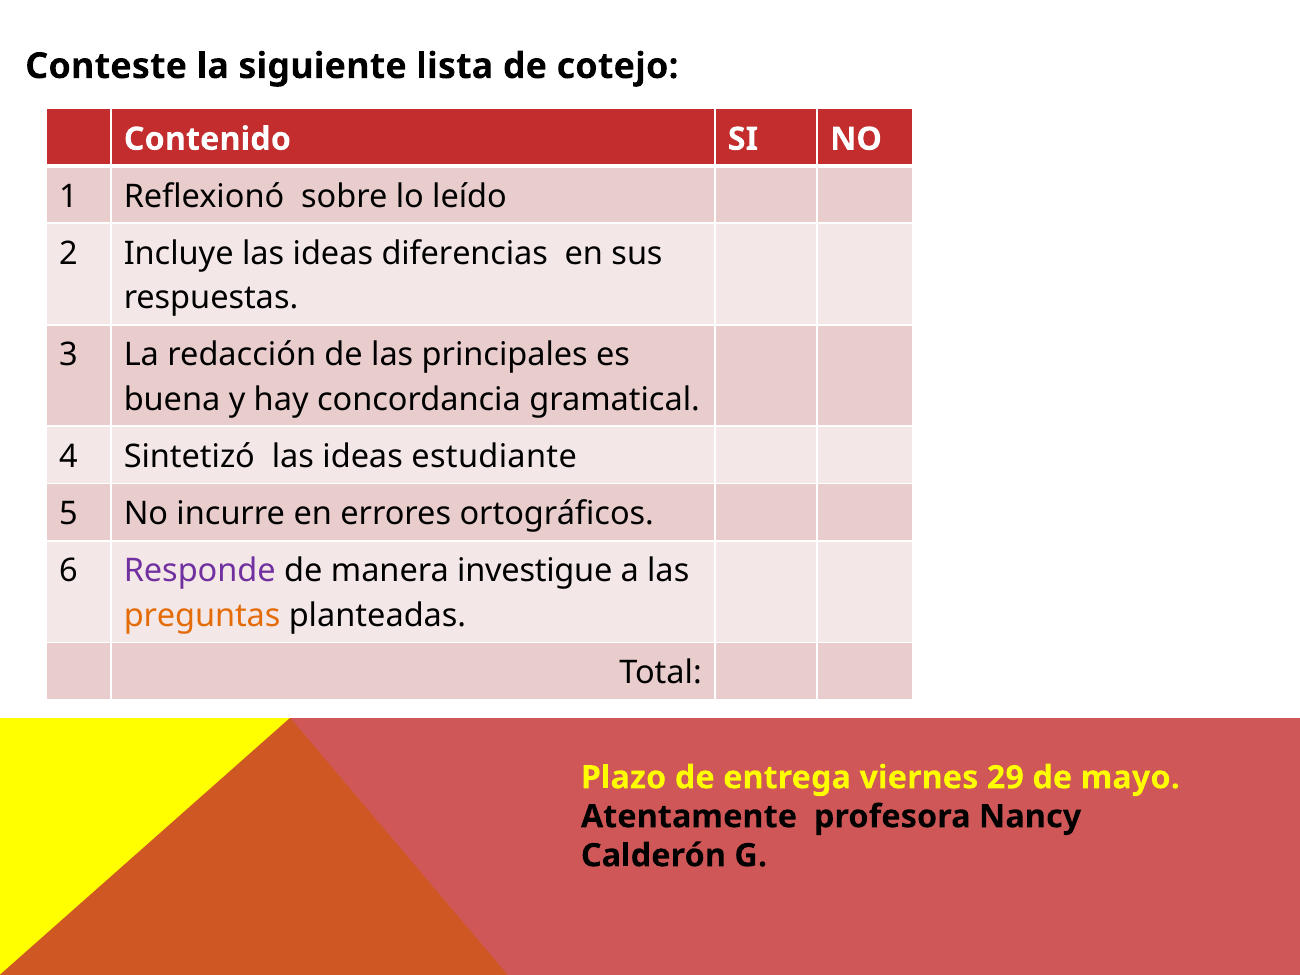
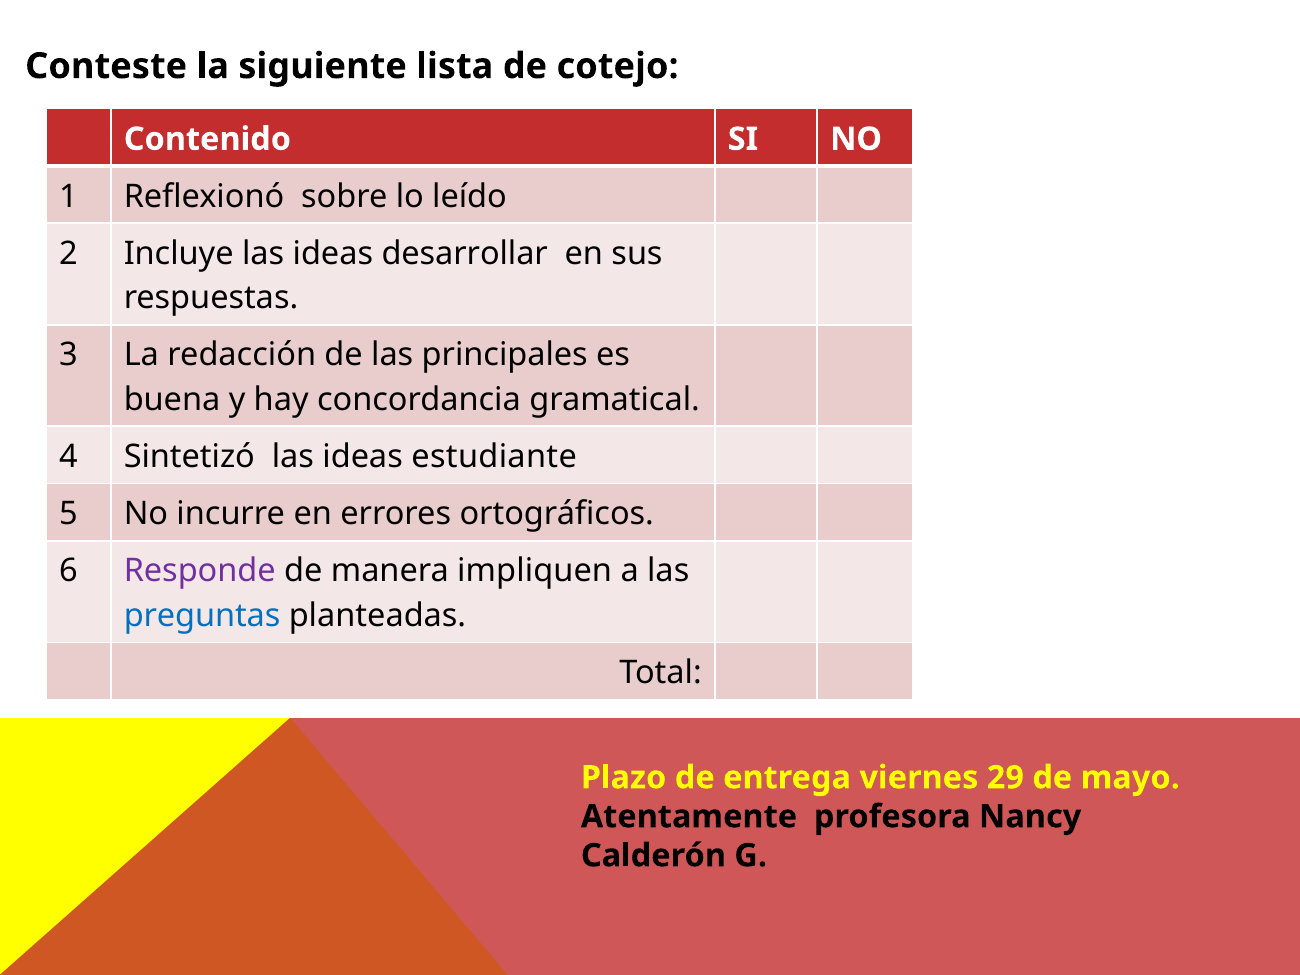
diferencias: diferencias -> desarrollar (465, 254)
investigue: investigue -> impliquen (535, 571)
preguntas colour: orange -> blue (202, 615)
